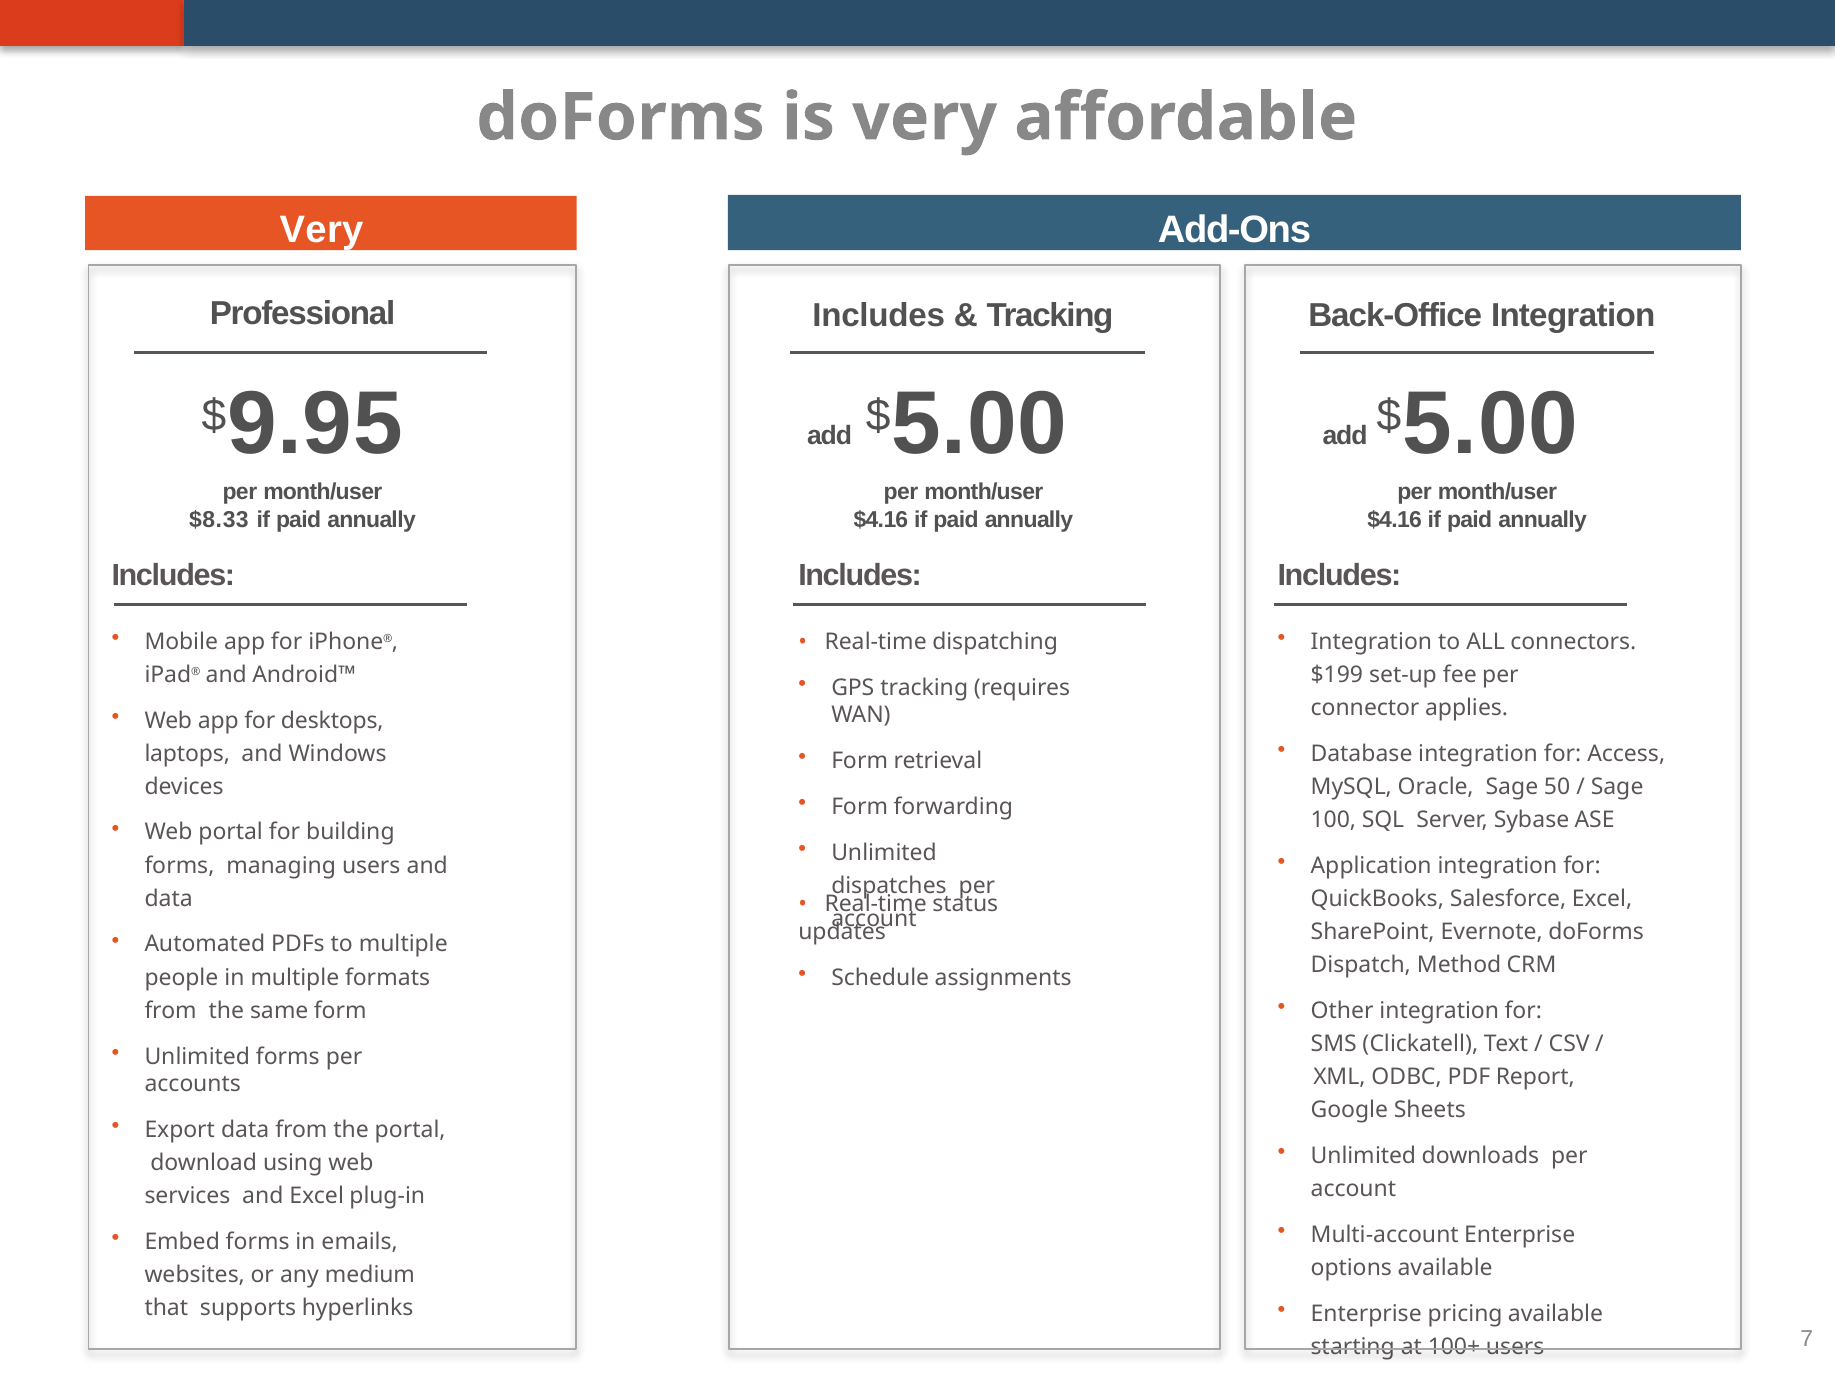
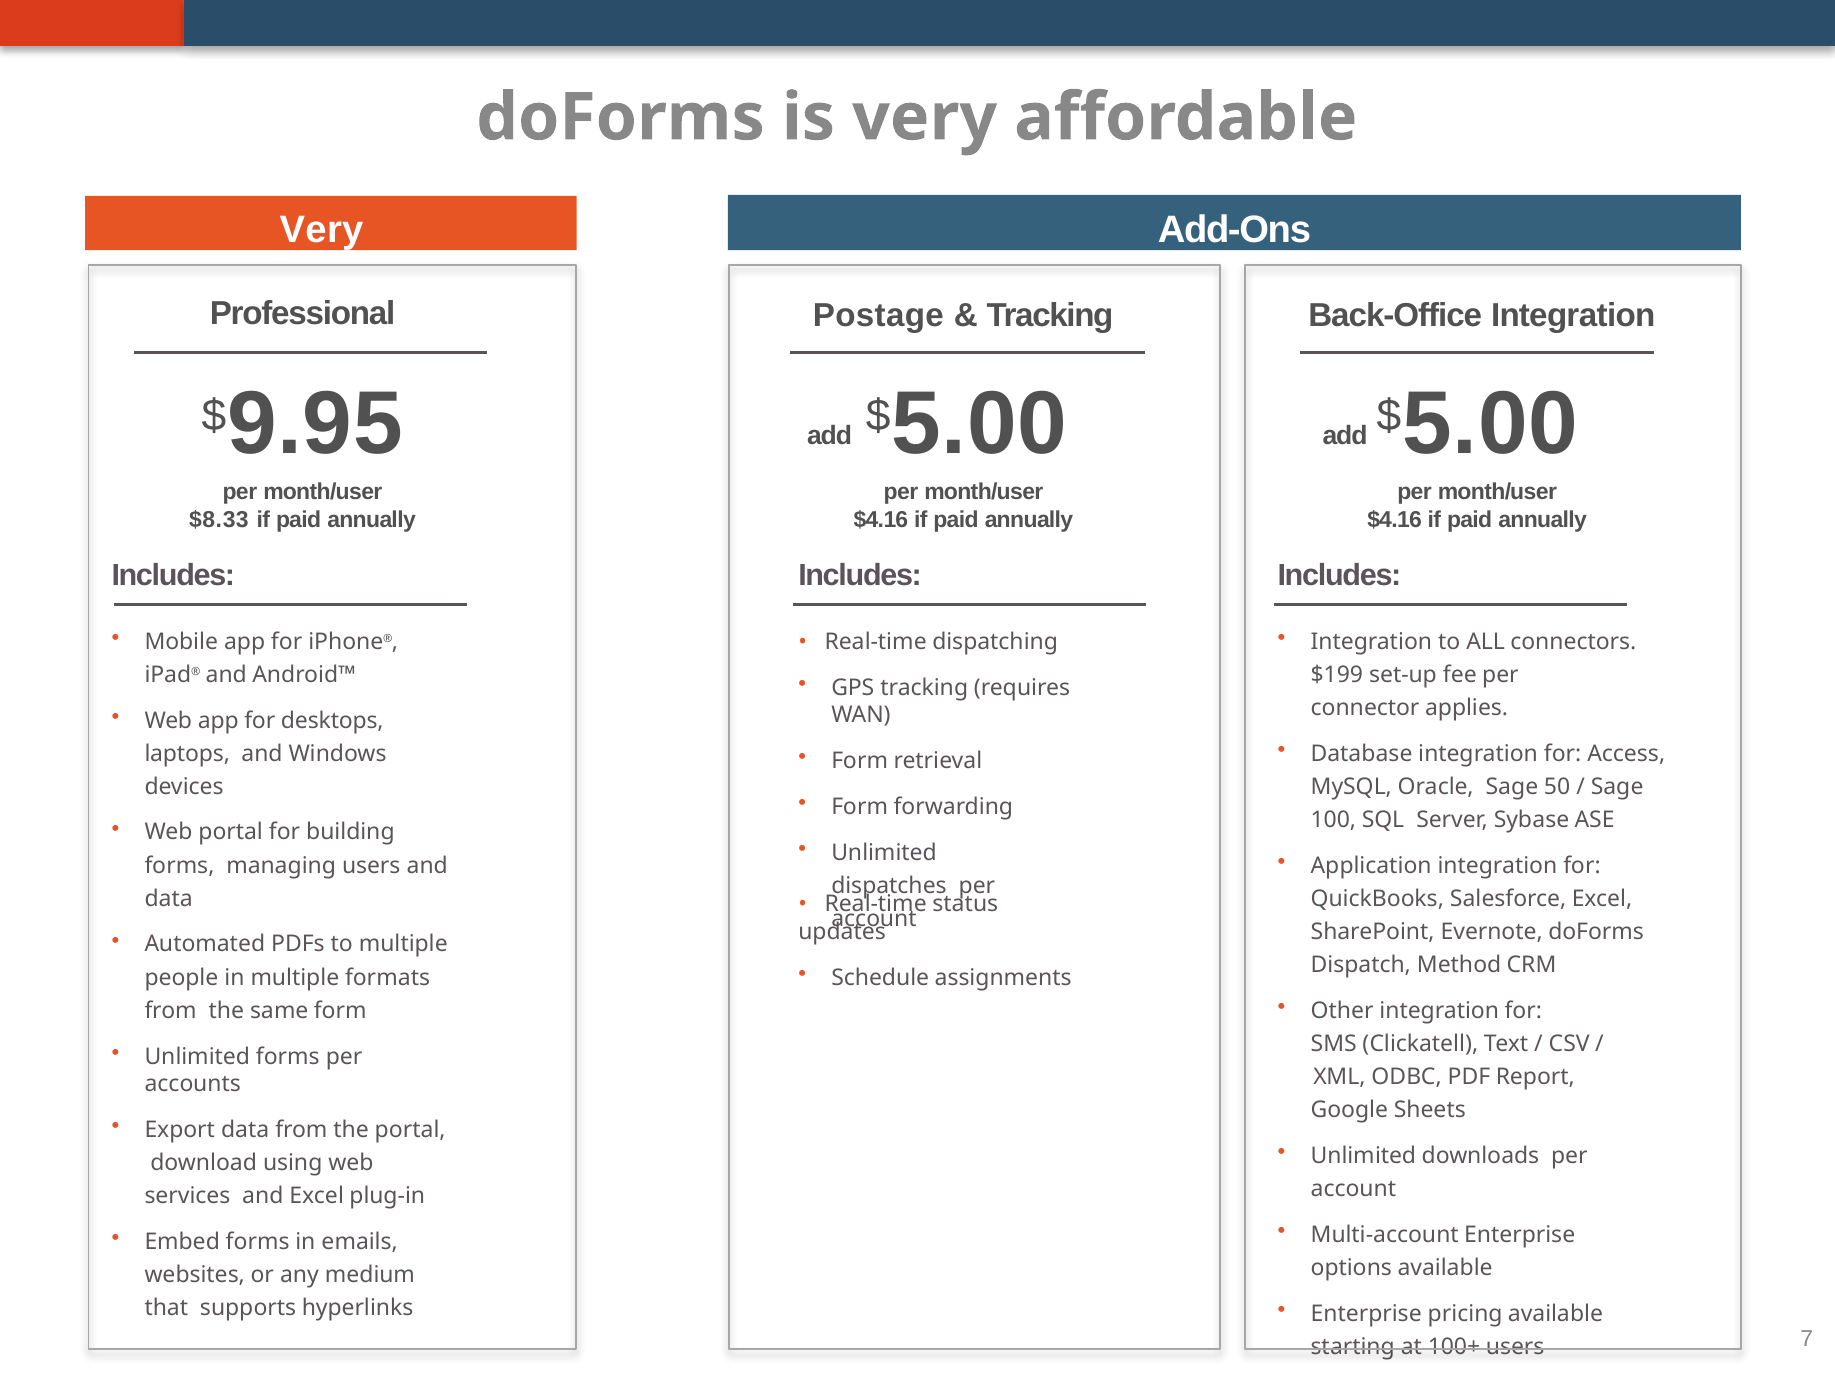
Includes: Includes -> Postage (878, 316)
